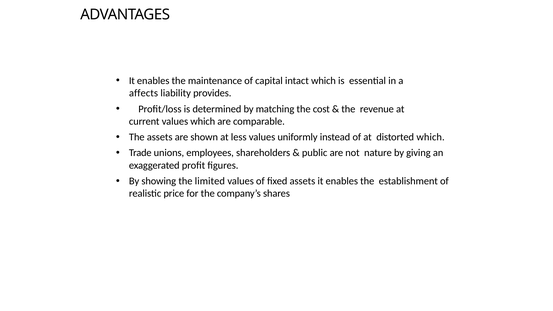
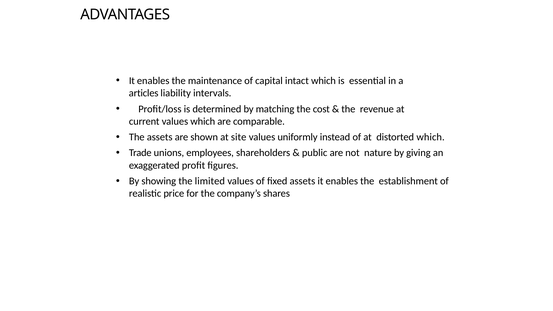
affects: affects -> articles (144, 93)
provides: provides -> intervals (212, 93)
less: less -> site (239, 137)
